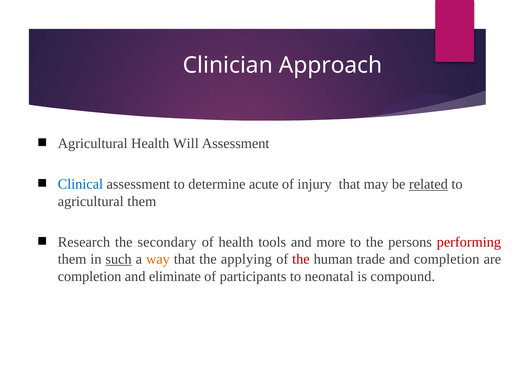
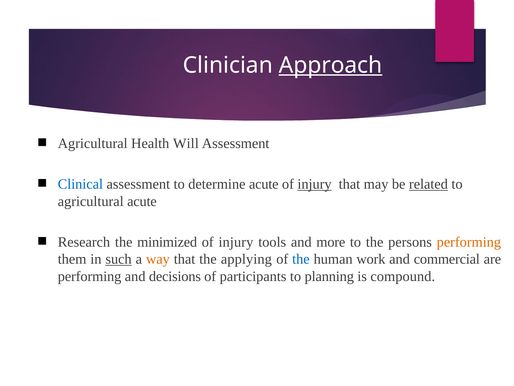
Approach underline: none -> present (331, 65)
injury underline: none -> present (315, 184)
agricultural them: them -> acute (142, 201)
secondary: secondary -> minimized (167, 242)
health: health -> injury (236, 242)
performing colour: red -> orange (469, 242)
the colour: red -> blue (301, 259)
trade: trade -> work (371, 259)
and completion: completion -> commercial (447, 259)
completion: completion -> performing (90, 276)
eliminate: eliminate -> decisions (175, 276)
neonatal: neonatal -> planning (329, 276)
